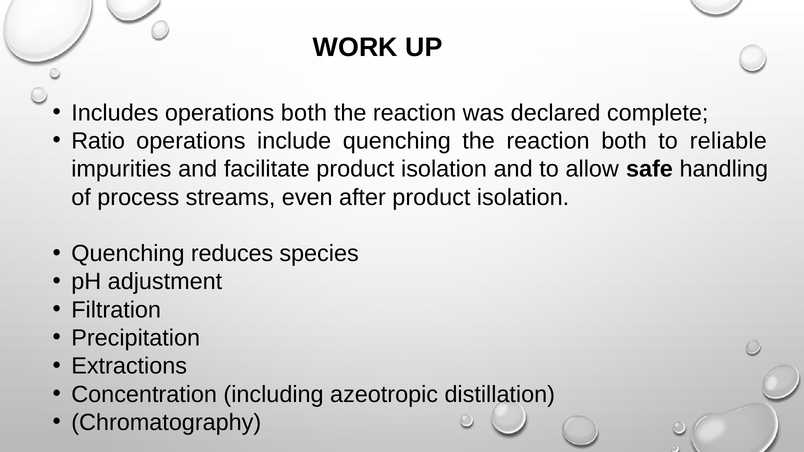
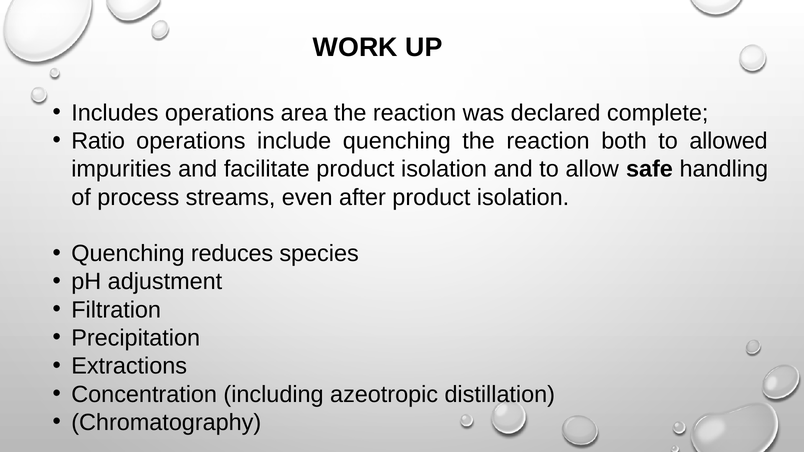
operations both: both -> area (304, 113)
reliable: reliable -> allowed (729, 141)
